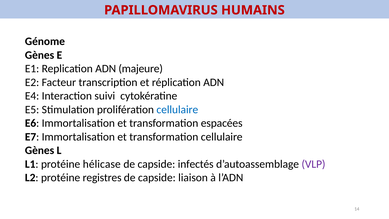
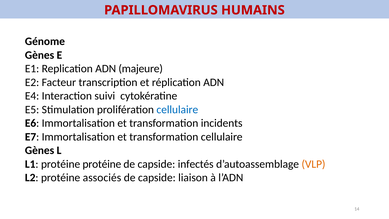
espacées: espacées -> incidents (222, 123)
protéine hélicase: hélicase -> protéine (102, 164)
VLP colour: purple -> orange (313, 164)
registres: registres -> associés (102, 178)
